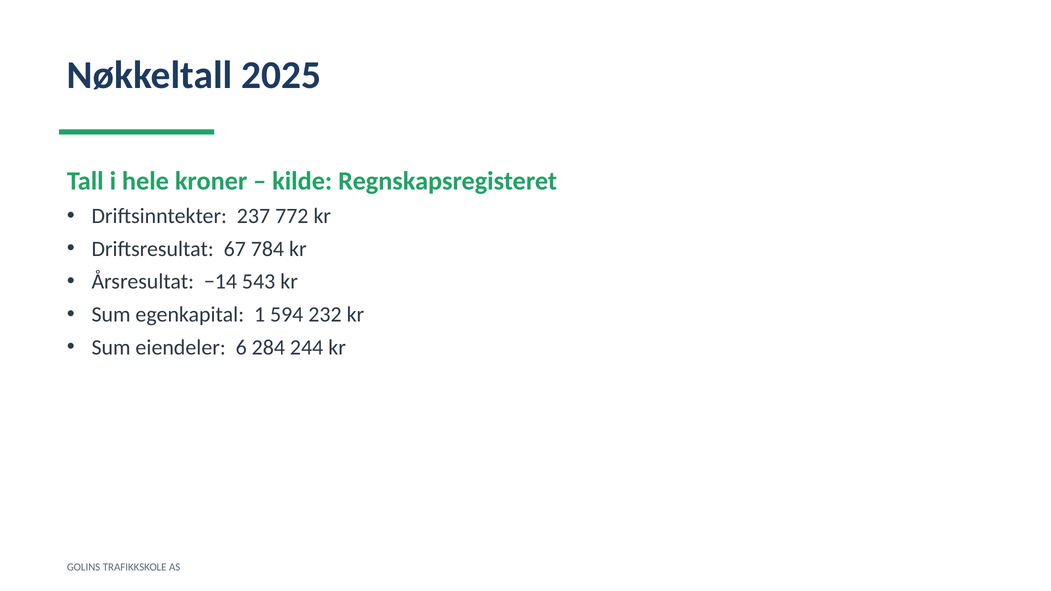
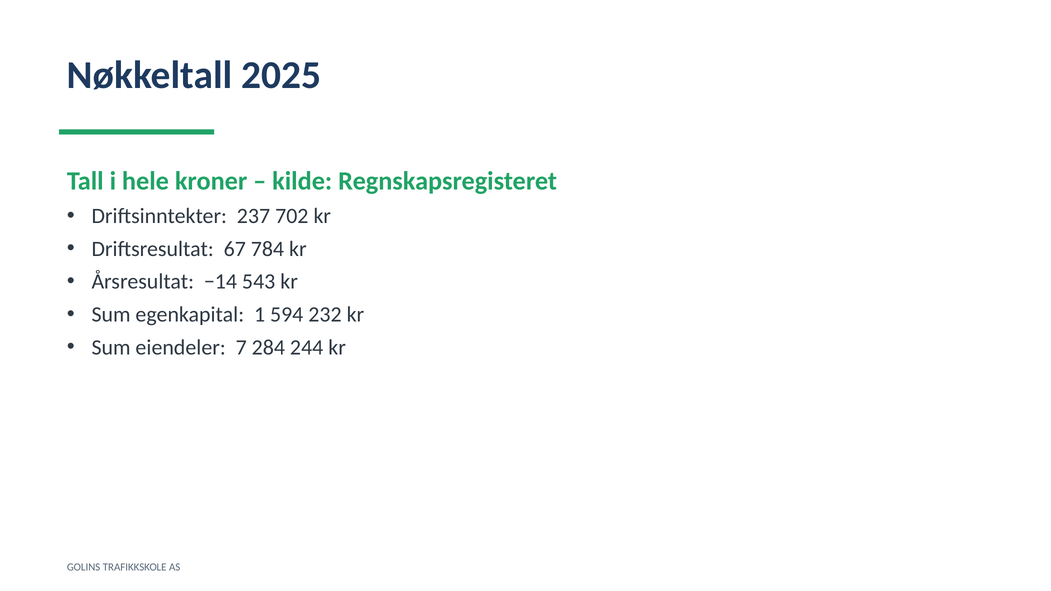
772: 772 -> 702 (292, 216)
6: 6 -> 7 (241, 348)
